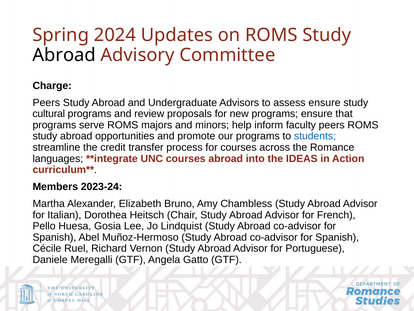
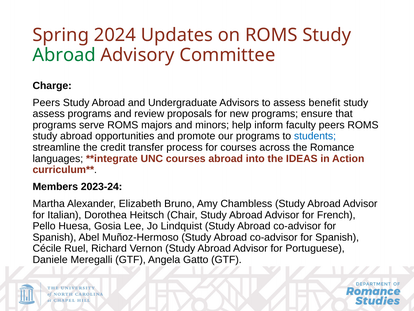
Abroad colour: black -> green (64, 55)
assess ensure: ensure -> benefit (324, 102)
cultural: cultural -> assess (49, 114)
